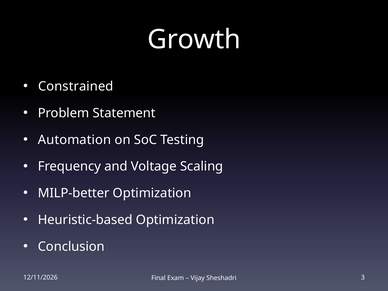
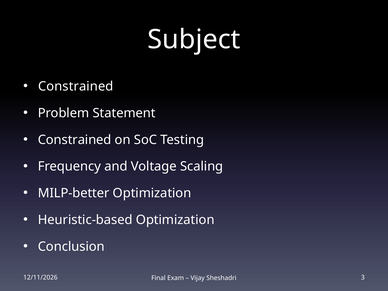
Growth: Growth -> Subject (194, 39)
Automation: Automation -> Constrained (75, 140)
